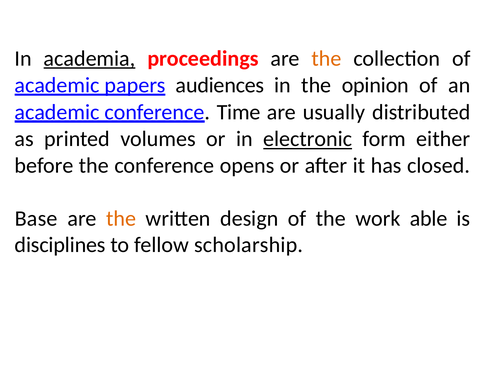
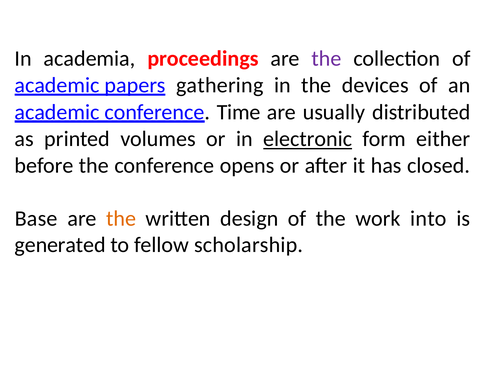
academia underline: present -> none (90, 59)
the colour: orange -> purple (326, 59)
audiences: audiences -> gathering (220, 85)
opinion: opinion -> devices (375, 85)
able: able -> into (428, 219)
disciplines: disciplines -> generated (60, 245)
